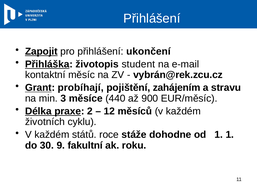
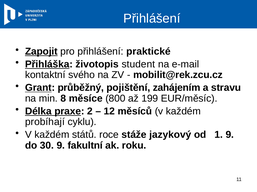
ukončení: ukončení -> praktické (148, 52)
měsíc: měsíc -> svého (82, 75)
vybrán@rek.zcu.cz: vybrán@rek.zcu.cz -> mobilit@rek.zcu.cz (178, 75)
probíhají: probíhají -> průběžný (81, 88)
3: 3 -> 8 (63, 99)
440: 440 -> 800 (115, 99)
900: 900 -> 199 (150, 99)
životních: životních -> probíhají (45, 122)
dohodne: dohodne -> jazykový (170, 135)
1 1: 1 -> 9 (230, 135)
